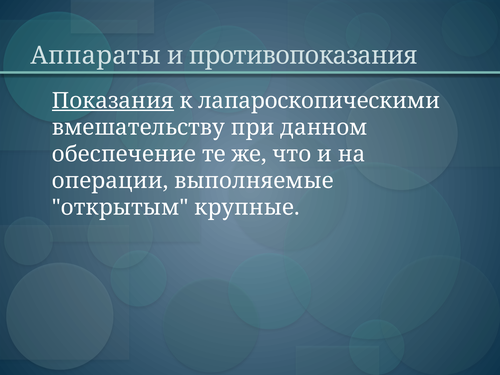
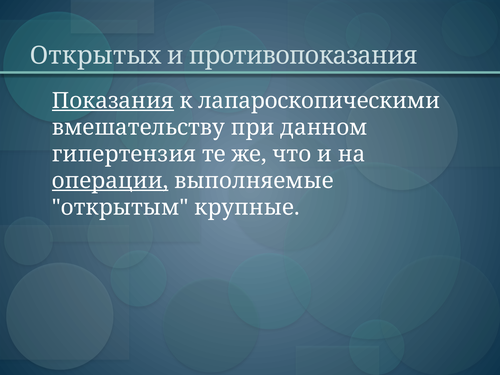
Аппараты: Аппараты -> Открытых (96, 55)
обеспечение: обеспечение -> гипертензия (124, 154)
операции underline: none -> present (110, 181)
